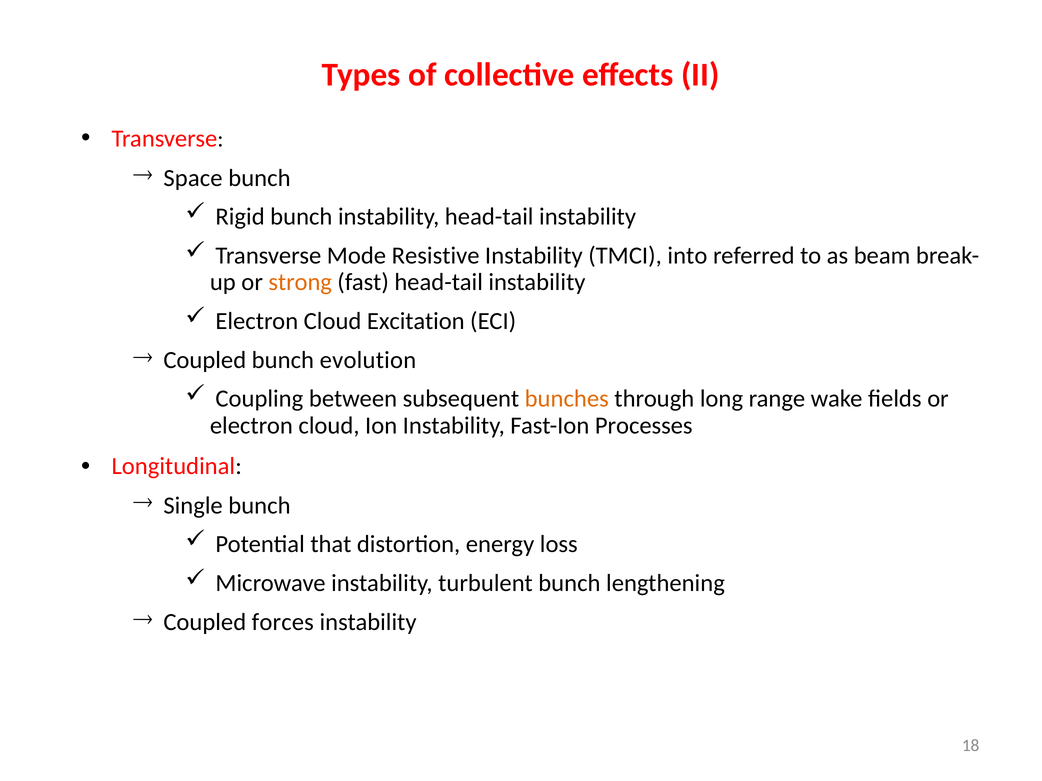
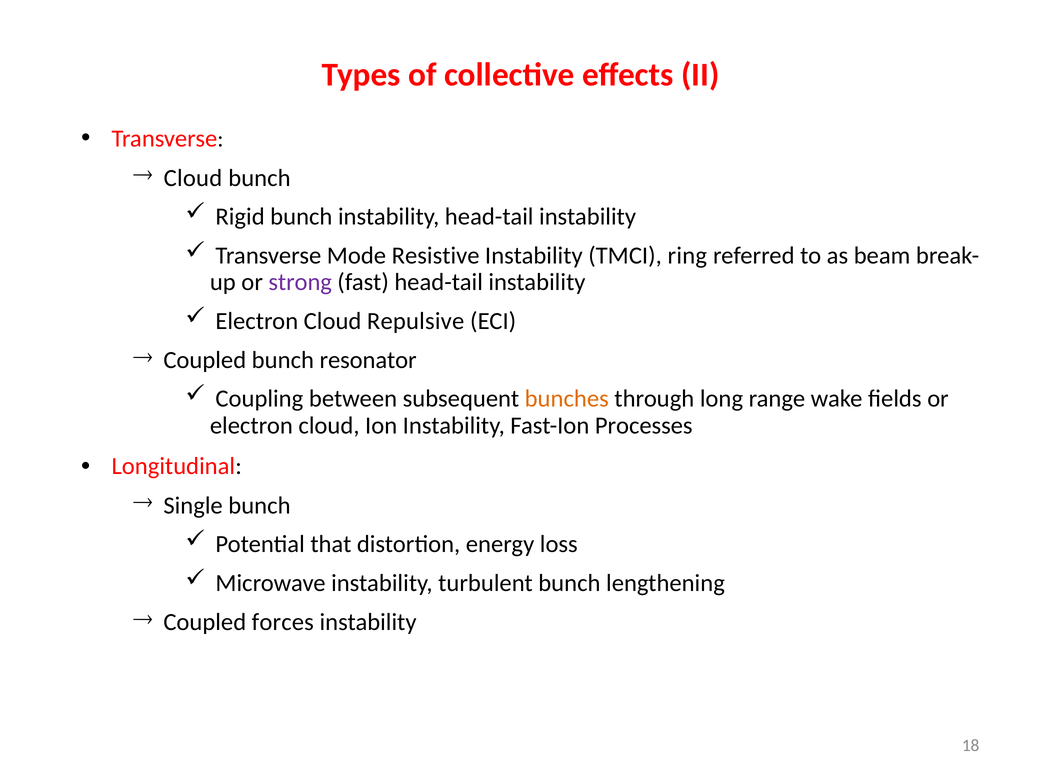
Space: Space -> Cloud (193, 178)
into: into -> ring (687, 256)
strong colour: orange -> purple (300, 282)
Excitation: Excitation -> Repulsive (416, 321)
evolution: evolution -> resonator (368, 360)
